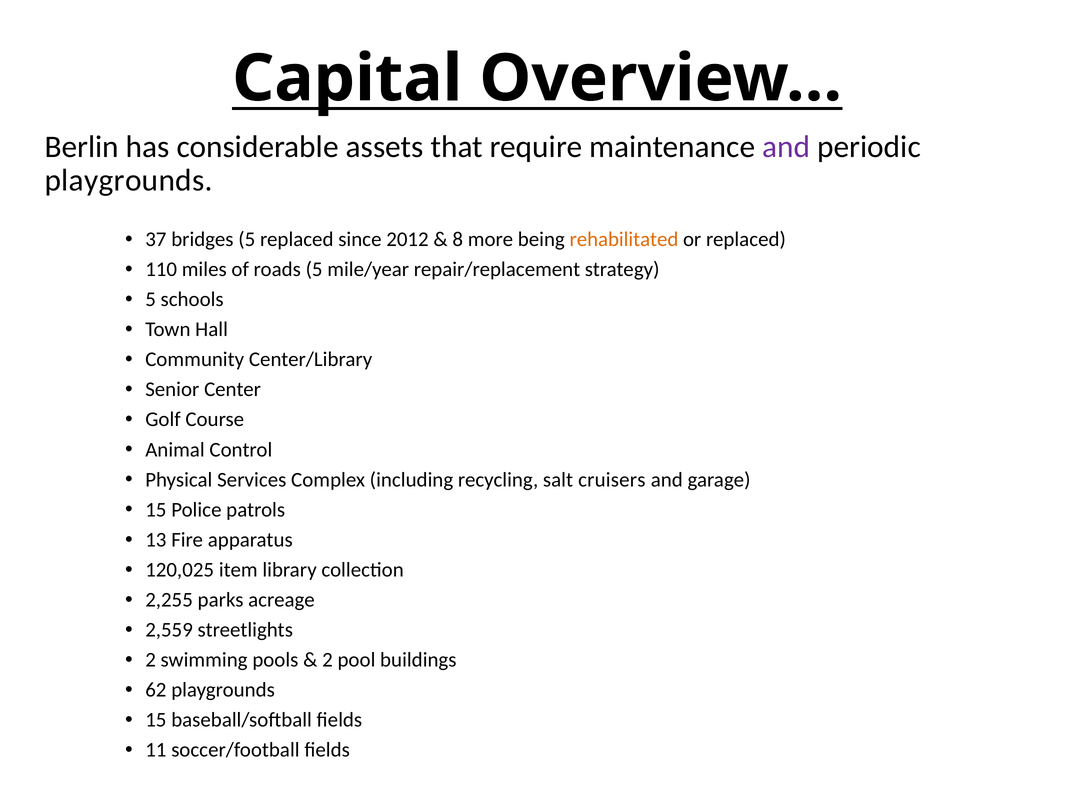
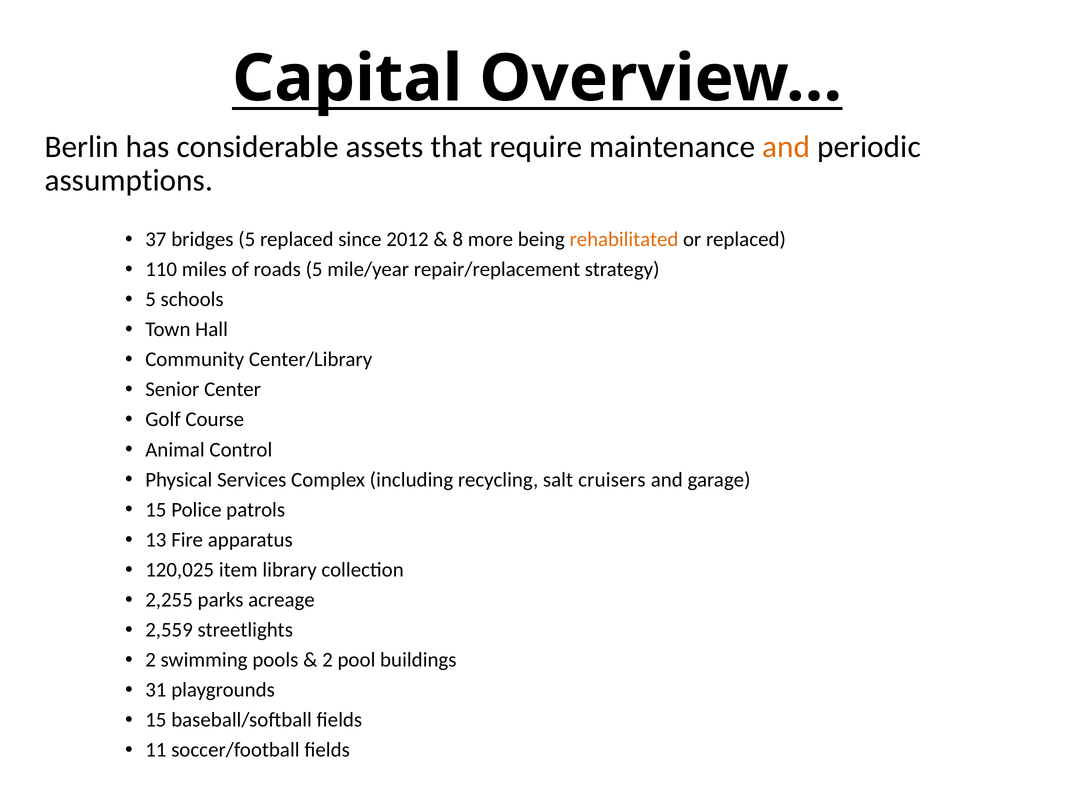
and colour: purple -> orange (786, 147)
playgrounds: playgrounds -> assumptions (129, 181)
62: 62 -> 31 (156, 690)
